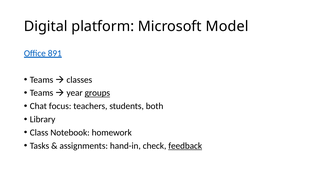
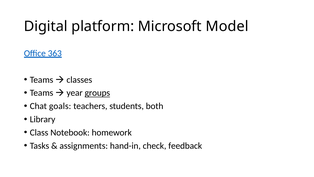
891: 891 -> 363 (55, 53)
focus: focus -> goals (60, 106)
feedback underline: present -> none (185, 145)
